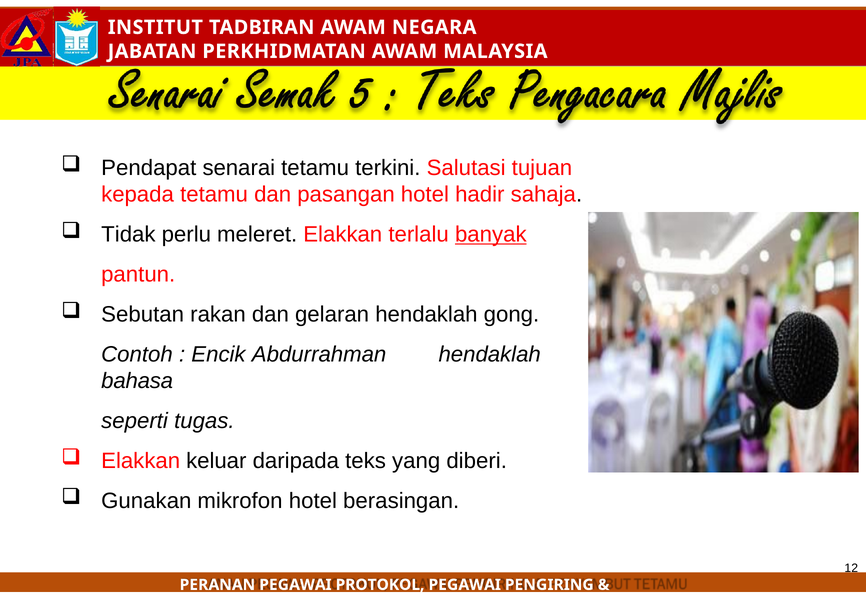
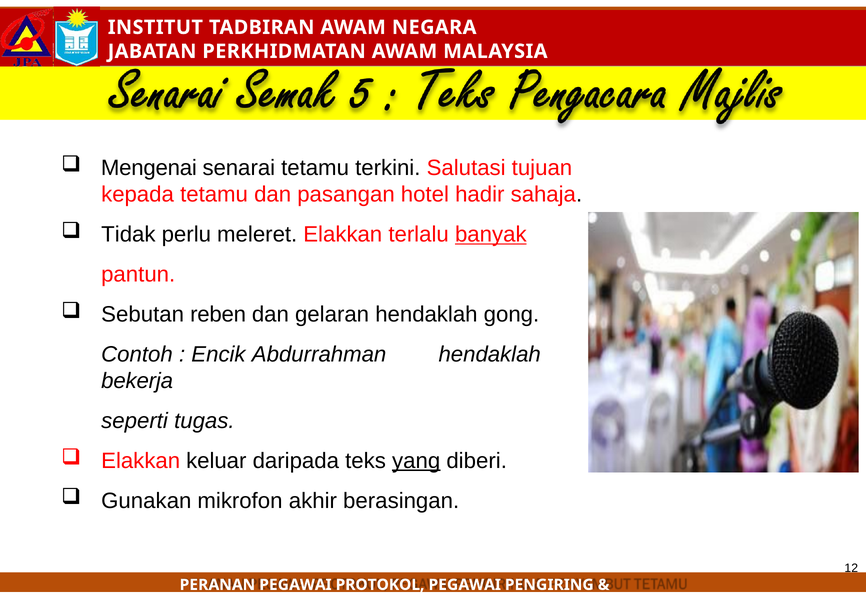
Pendapat: Pendapat -> Mengenai (149, 168)
rakan: rakan -> reben (218, 315)
bahasa: bahasa -> bekerja (137, 381)
yang underline: none -> present (416, 461)
mikrofon hotel: hotel -> akhir (313, 501)
